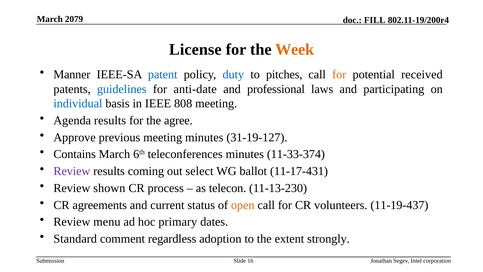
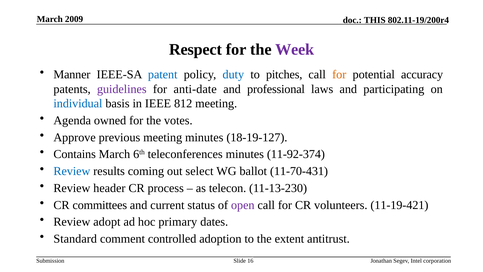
2079: 2079 -> 2009 (74, 19)
FILL: FILL -> THIS (375, 20)
License: License -> Respect (195, 49)
Week colour: orange -> purple (295, 49)
received: received -> accuracy (422, 74)
guidelines colour: blue -> purple (122, 89)
808: 808 -> 812 (183, 103)
Agenda results: results -> owned (110, 120)
agree: agree -> votes (178, 120)
31-19-127: 31-19-127 -> 18-19-127 (257, 137)
11-33-374: 11-33-374 -> 11-92-374 (296, 154)
Review colour: purple -> blue (72, 171)
11-17-431: 11-17-431 -> 11-70-431 (299, 171)
shown: shown -> header (109, 188)
agreements: agreements -> committees (100, 205)
open colour: orange -> purple (243, 205)
11-19-437: 11-19-437 -> 11-19-421 (399, 205)
menu: menu -> adopt (107, 222)
regardless: regardless -> controlled (172, 239)
strongly: strongly -> antitrust (328, 239)
